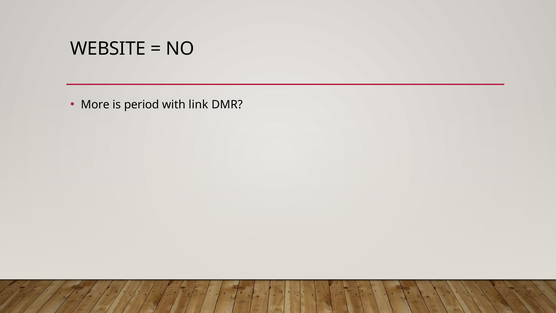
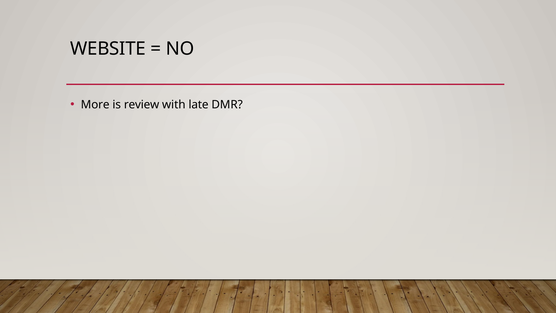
period: period -> review (142, 105)
link: link -> late (199, 105)
